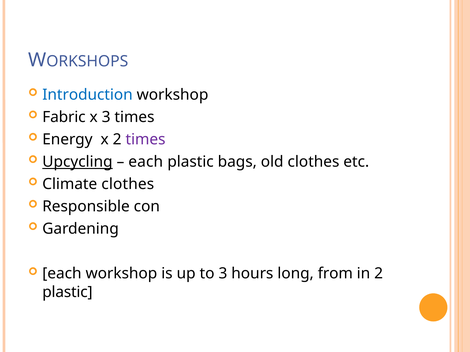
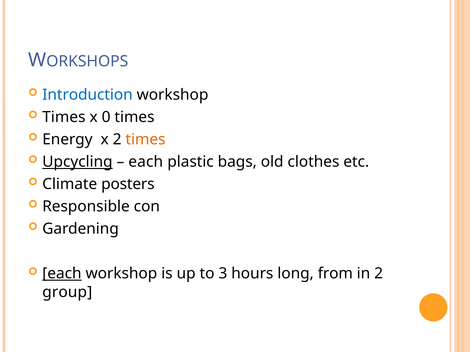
Fabric: Fabric -> Times (64, 117)
x 3: 3 -> 0 (106, 117)
times colour: purple -> orange (146, 140)
Climate clothes: clothes -> posters (128, 184)
each underline: none -> present (62, 274)
plastic: plastic -> group (67, 292)
